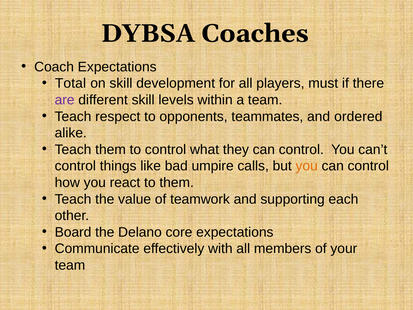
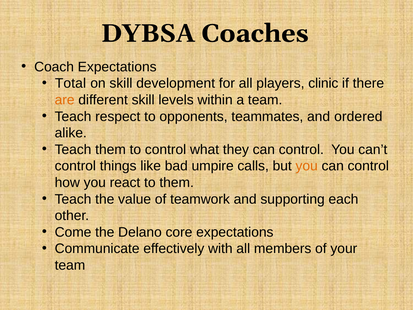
must: must -> clinic (323, 83)
are colour: purple -> orange (65, 100)
Board: Board -> Come (73, 232)
